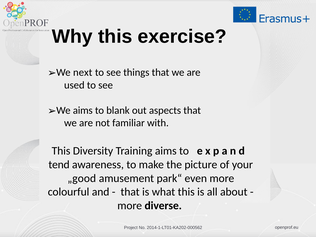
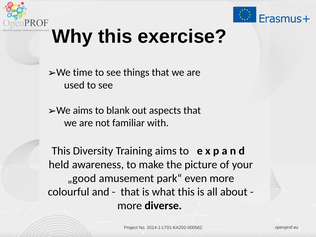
next: next -> time (83, 72)
tend: tend -> held (59, 165)
